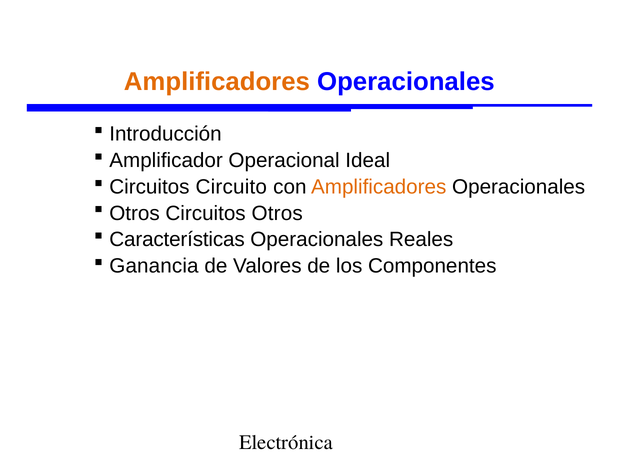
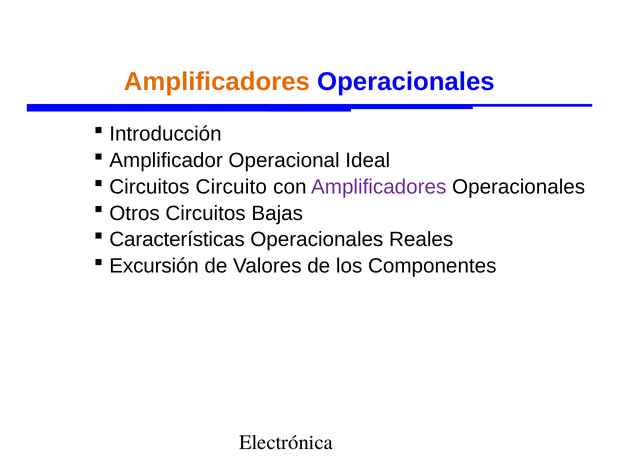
Amplificadores colour: orange -> purple (379, 187)
Circuitos Otros: Otros -> Bajas (277, 213)
Ganancia: Ganancia -> Excursión (154, 266)
